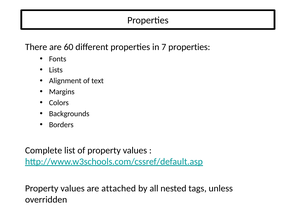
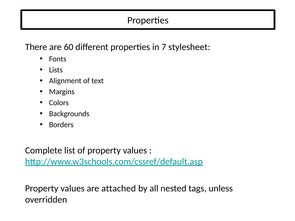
7 properties: properties -> stylesheet (189, 47)
